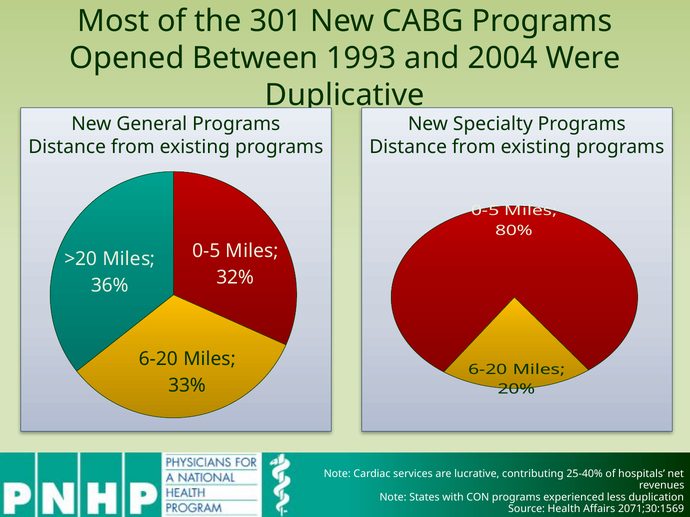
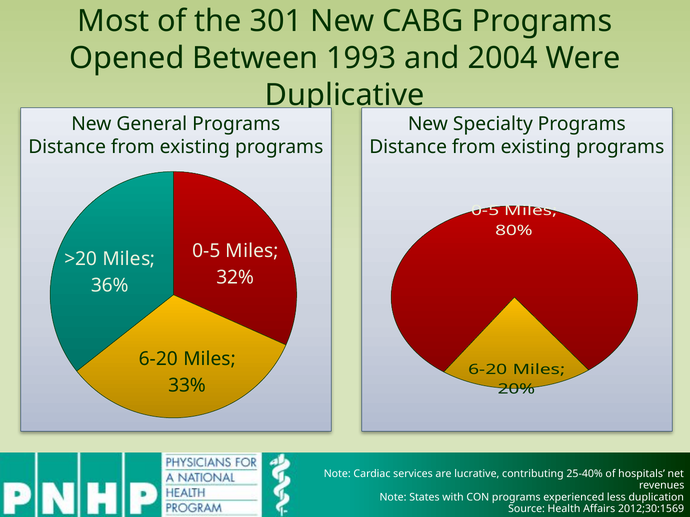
2071;30:1569: 2071;30:1569 -> 2012;30:1569 (651, 509)
